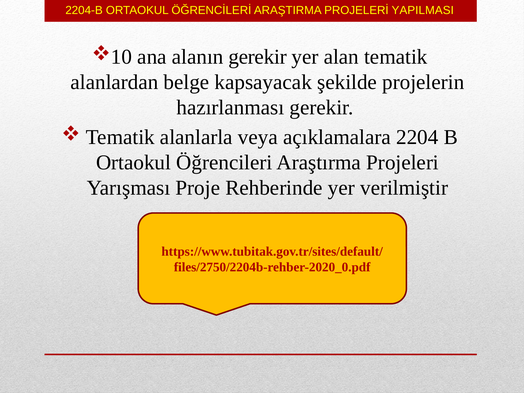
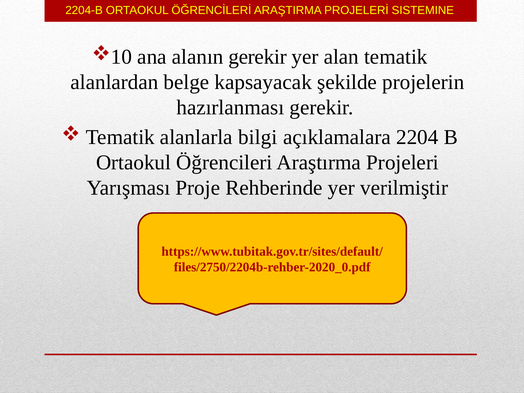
YAPILMASI: YAPILMASI -> SISTEMINE (423, 10)
veya: veya -> bilgi (258, 137)
